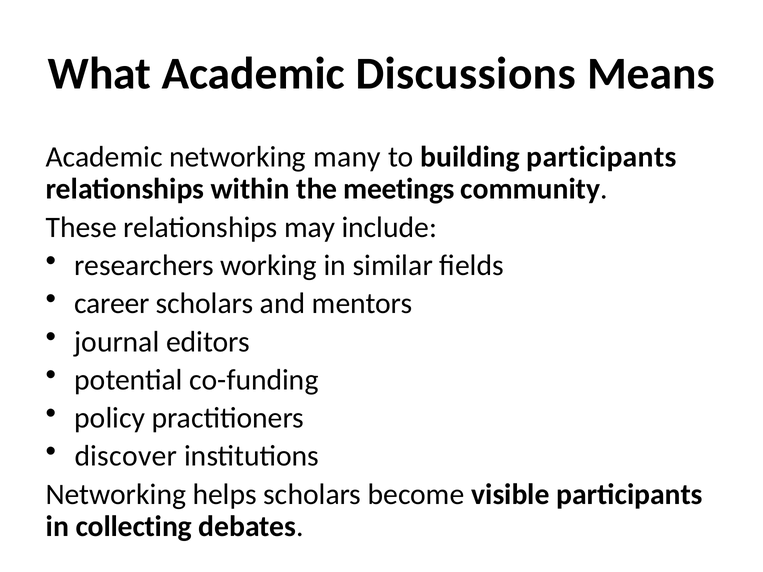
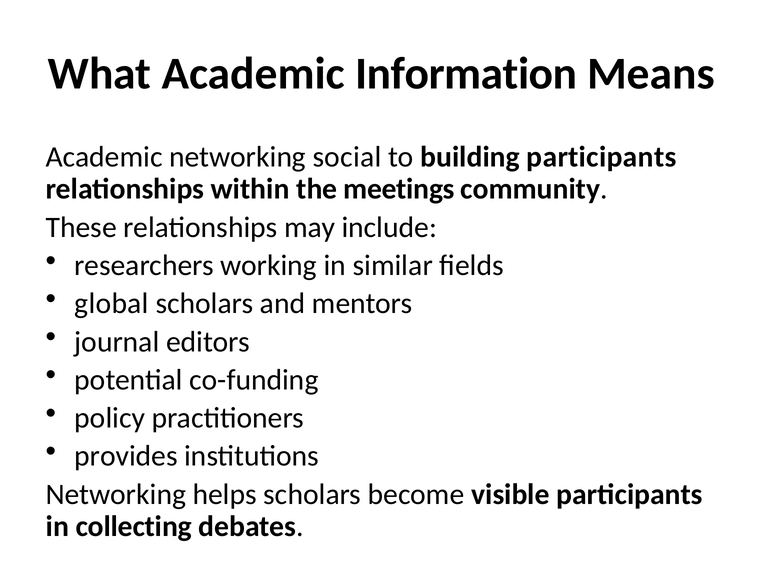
Discussions: Discussions -> Information (466, 74)
many: many -> social (347, 157)
career: career -> global (112, 304)
discover: discover -> provides (126, 456)
